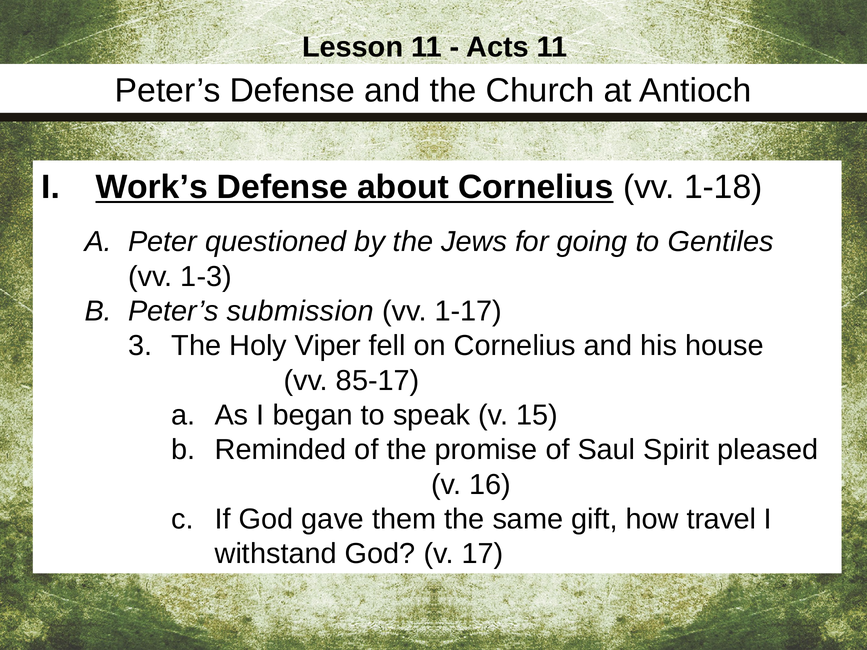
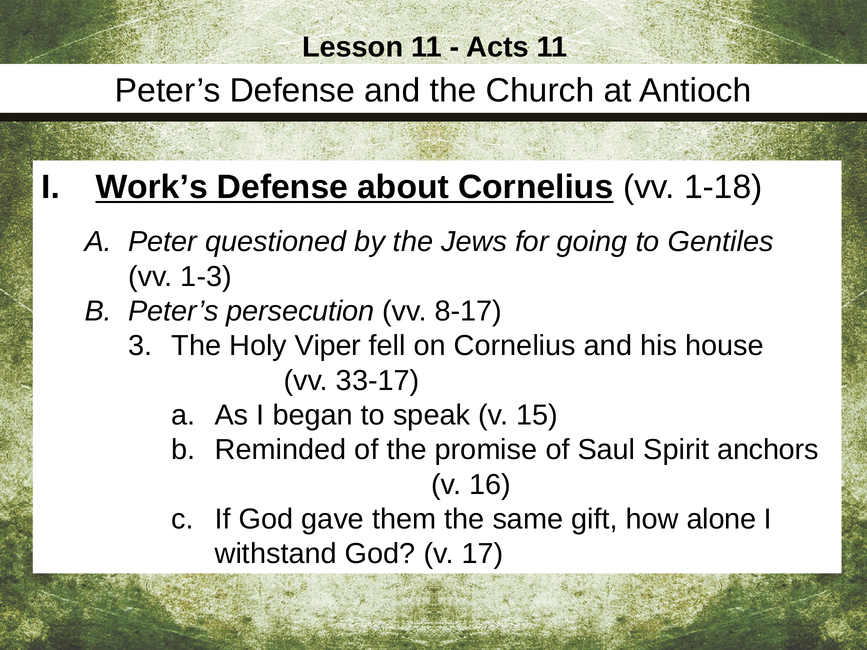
submission: submission -> persecution (300, 311)
1-17: 1-17 -> 8-17 (468, 311)
85-17: 85-17 -> 33-17 (378, 381)
pleased: pleased -> anchors (768, 450)
travel: travel -> alone (721, 519)
